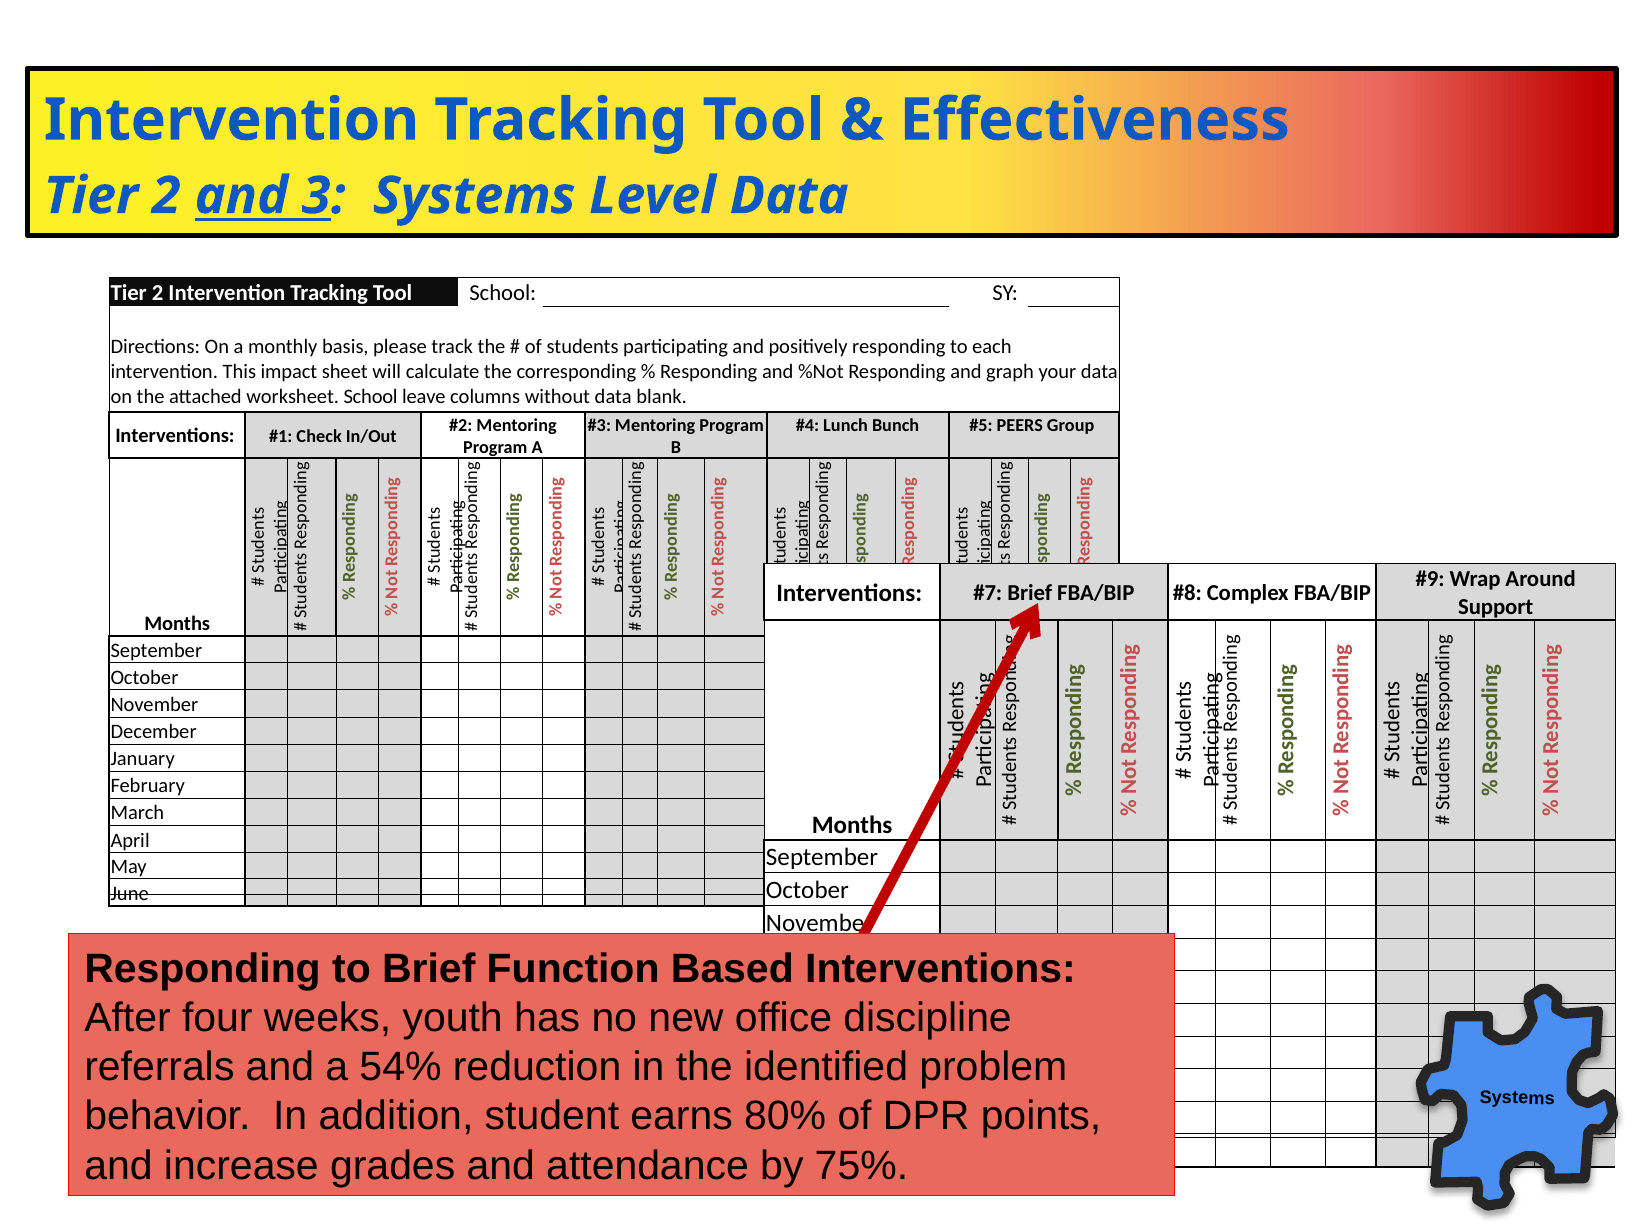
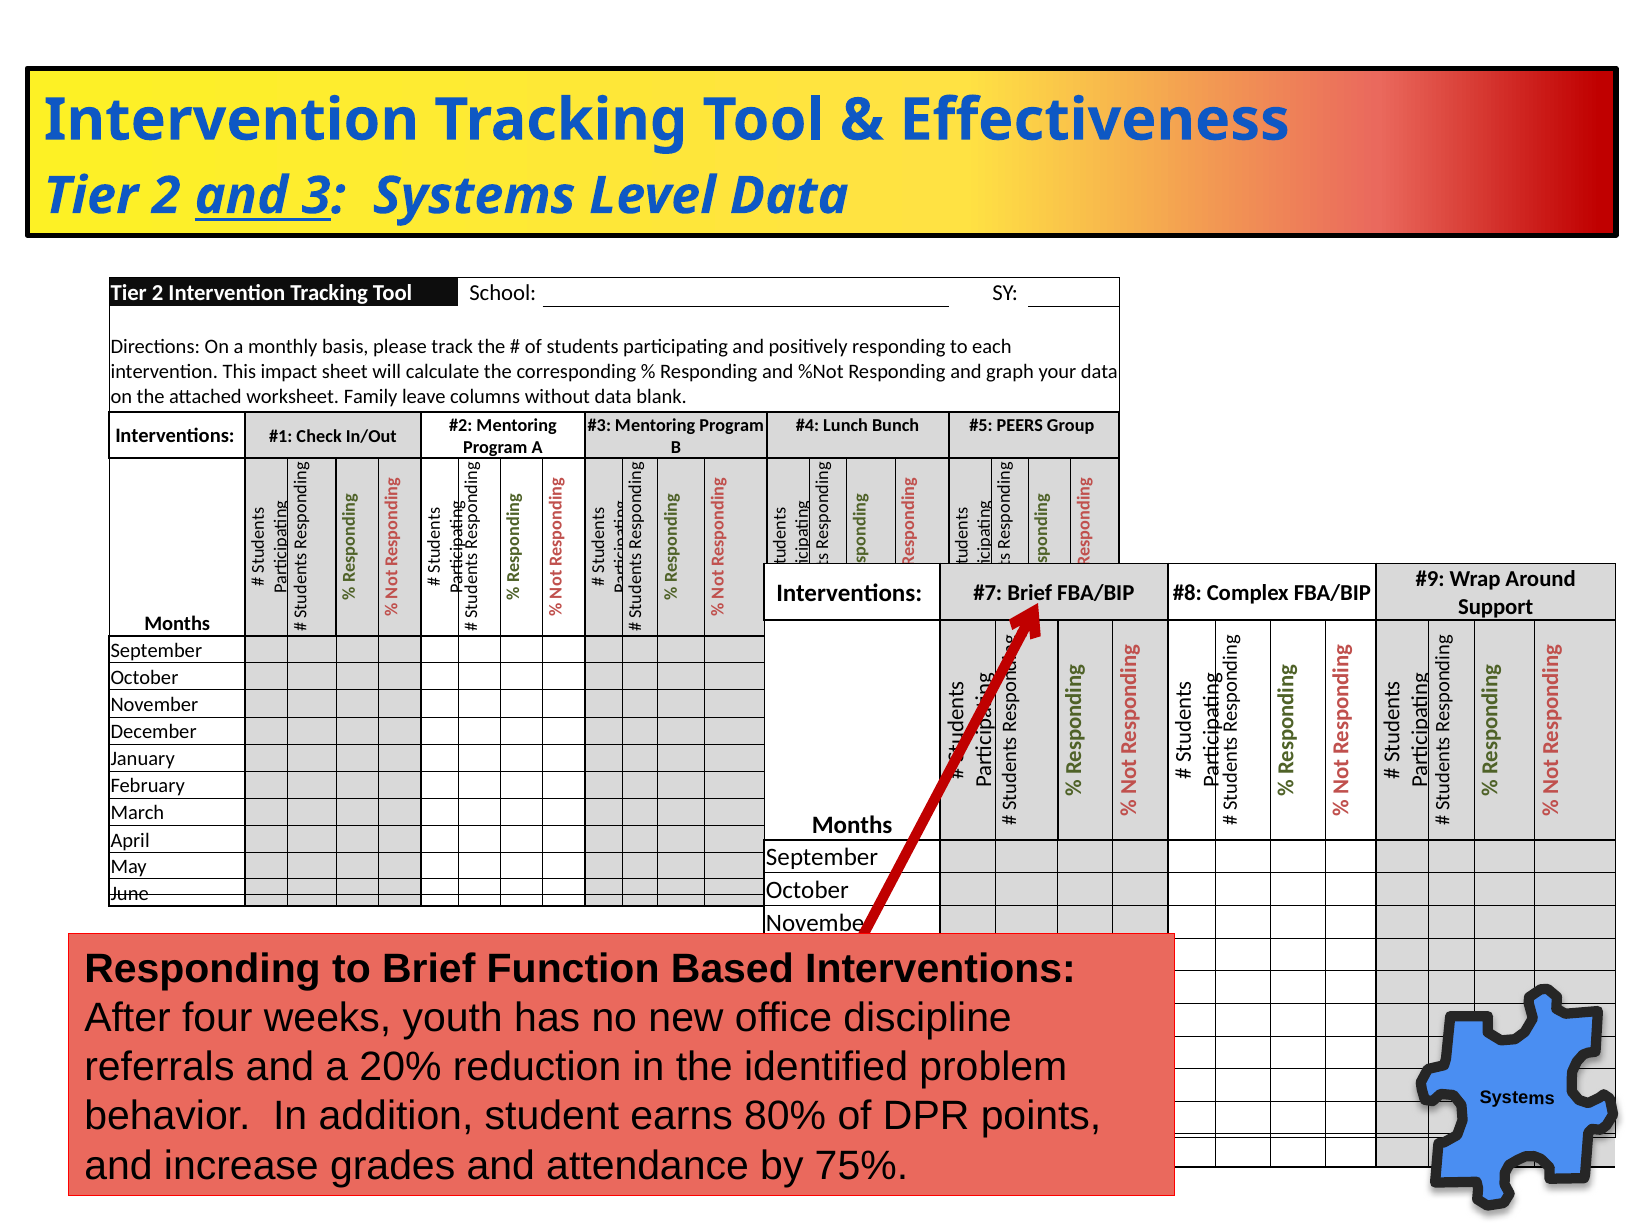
worksheet School: School -> Family (371, 397)
54%: 54% -> 20% (400, 1067)
